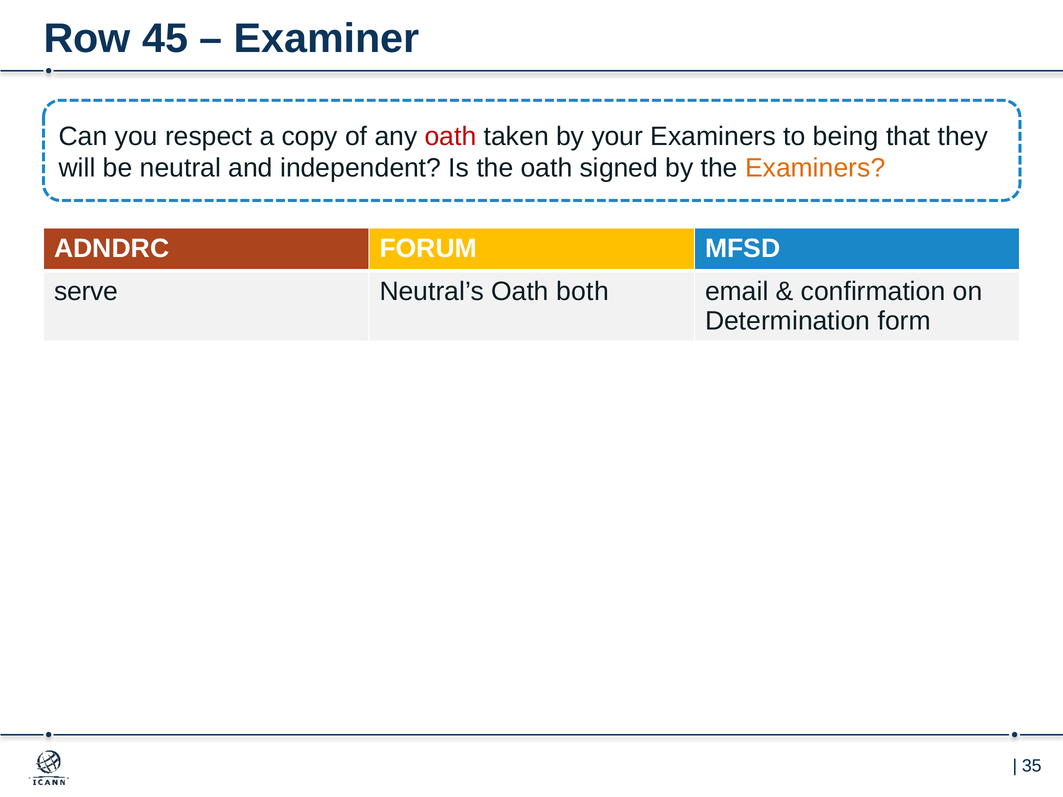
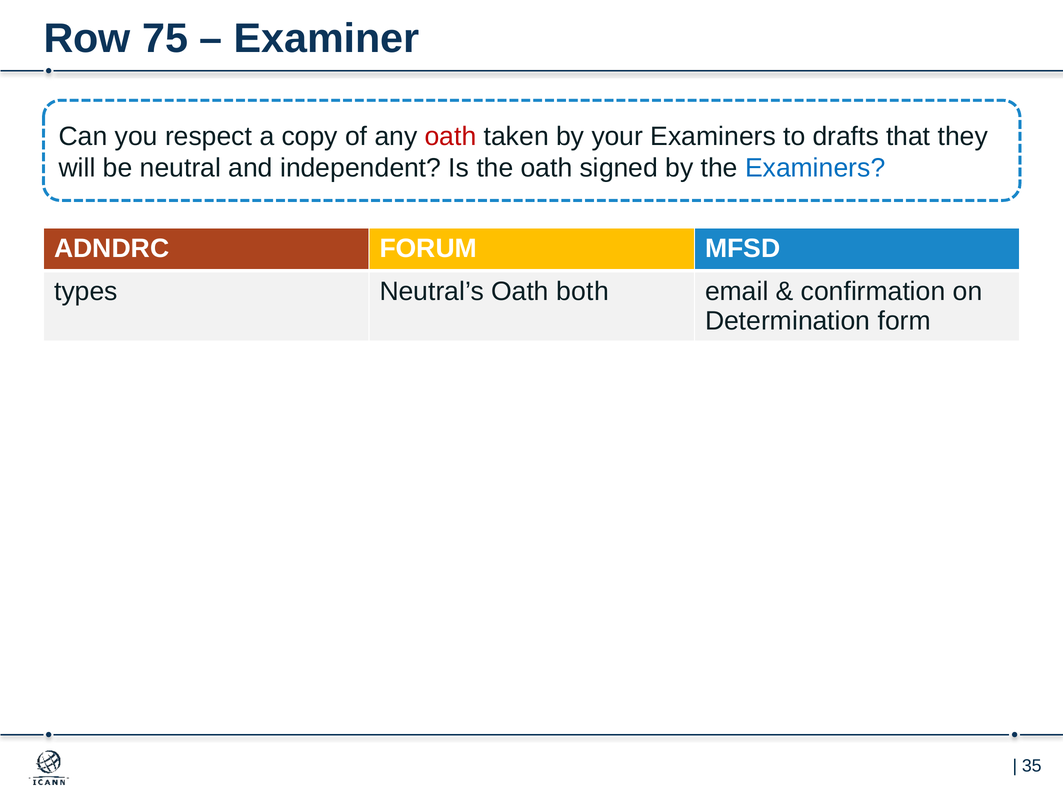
45: 45 -> 75 (165, 38)
being: being -> drafts (846, 136)
Examiners colour: orange -> blue (815, 168)
serve: serve -> types (86, 292)
